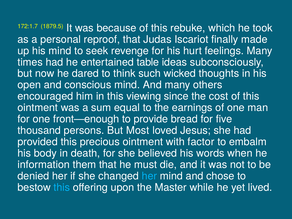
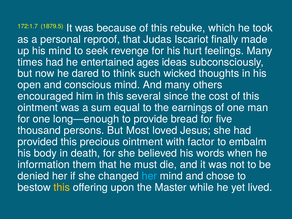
table: table -> ages (148, 62)
viewing: viewing -> several (144, 96)
front—enough: front—enough -> long—enough (86, 119)
this colour: light blue -> yellow (62, 187)
